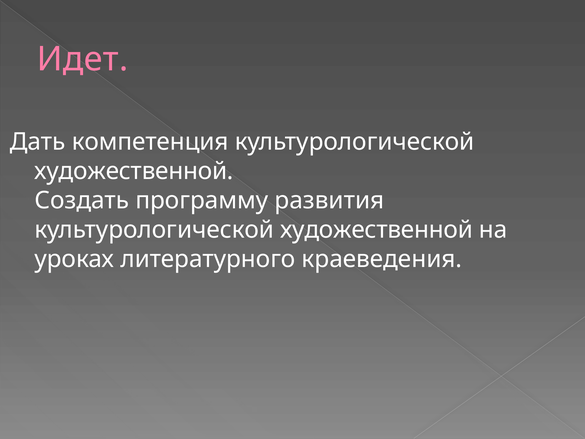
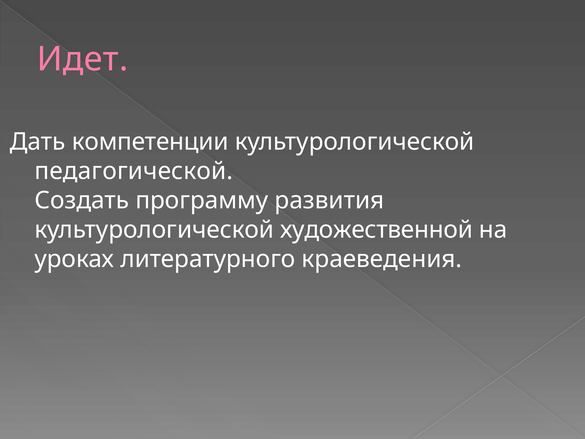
компетенция: компетенция -> компетенции (150, 142)
художественной: художественной -> педагогической (134, 171)
